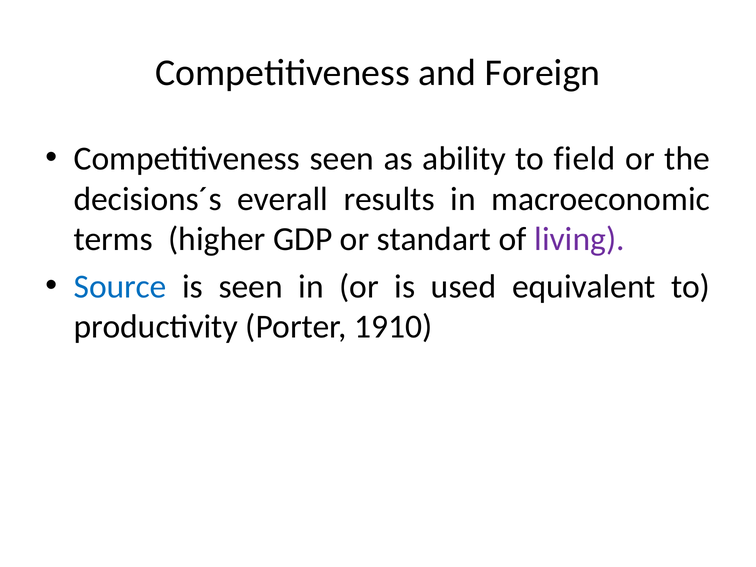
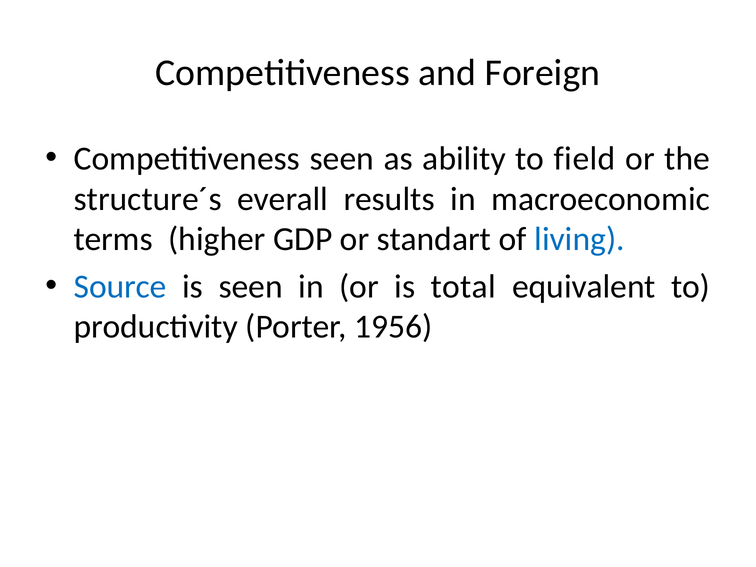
decisions´s: decisions´s -> structure´s (148, 199)
living colour: purple -> blue (580, 239)
used: used -> total (463, 286)
1910: 1910 -> 1956 (393, 327)
